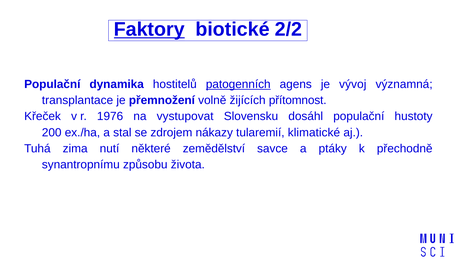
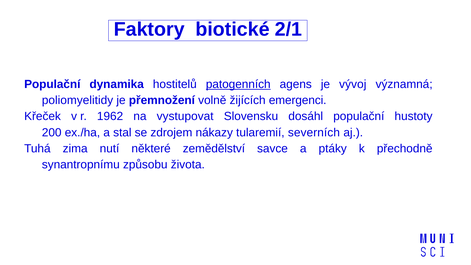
Faktory underline: present -> none (149, 29)
2/2: 2/2 -> 2/1 (289, 29)
transplantace: transplantace -> poliomyelitidy (78, 100)
přítomnost: přítomnost -> emergenci (298, 100)
1976: 1976 -> 1962 (110, 116)
klimatické: klimatické -> severních (314, 132)
